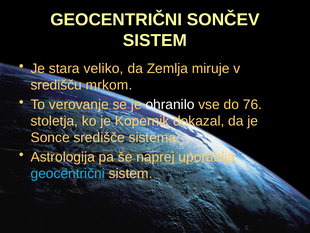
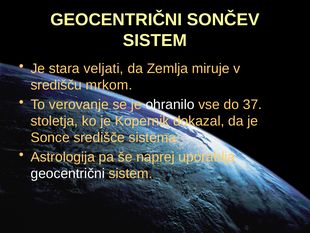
veliko: veliko -> veljati (104, 68)
76: 76 -> 37 (252, 104)
geocentrični colour: light blue -> white (68, 173)
